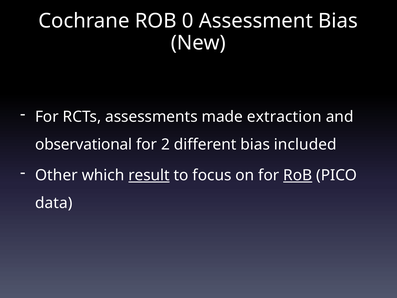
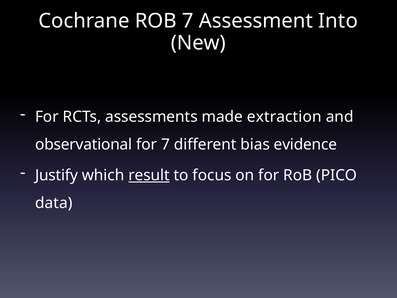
ROB 0: 0 -> 7 (188, 21)
Assessment Bias: Bias -> Into (338, 21)
for 2: 2 -> 7 (165, 144)
included: included -> evidence (305, 144)
Other: Other -> Justify (57, 175)
RoB underline: present -> none (298, 175)
